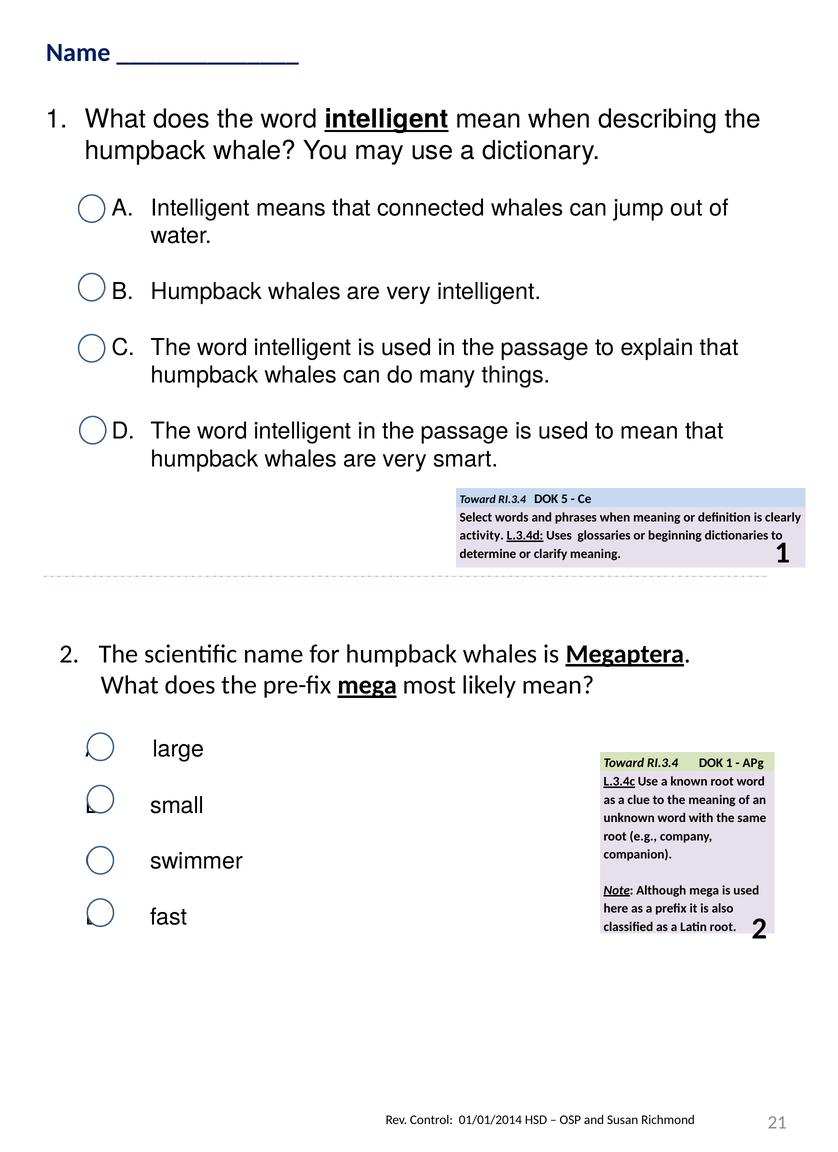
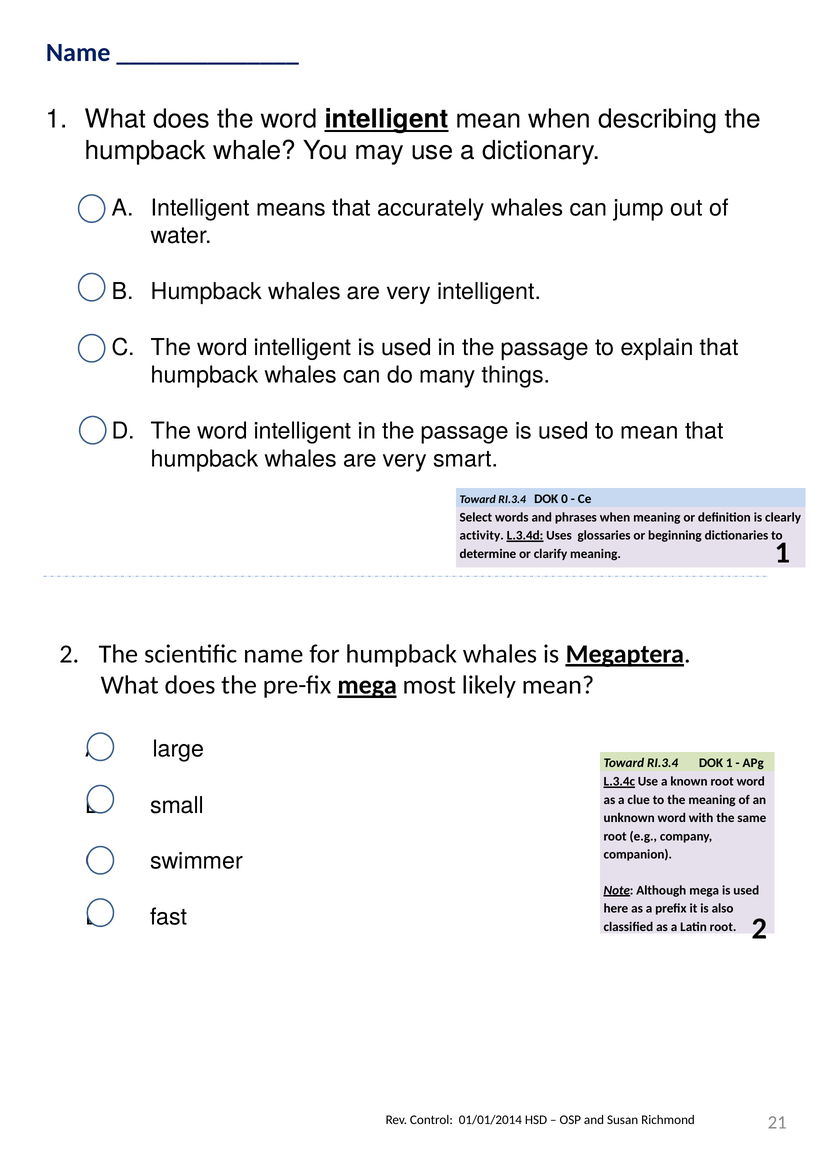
connected: connected -> accurately (431, 208)
5: 5 -> 0 (565, 499)
